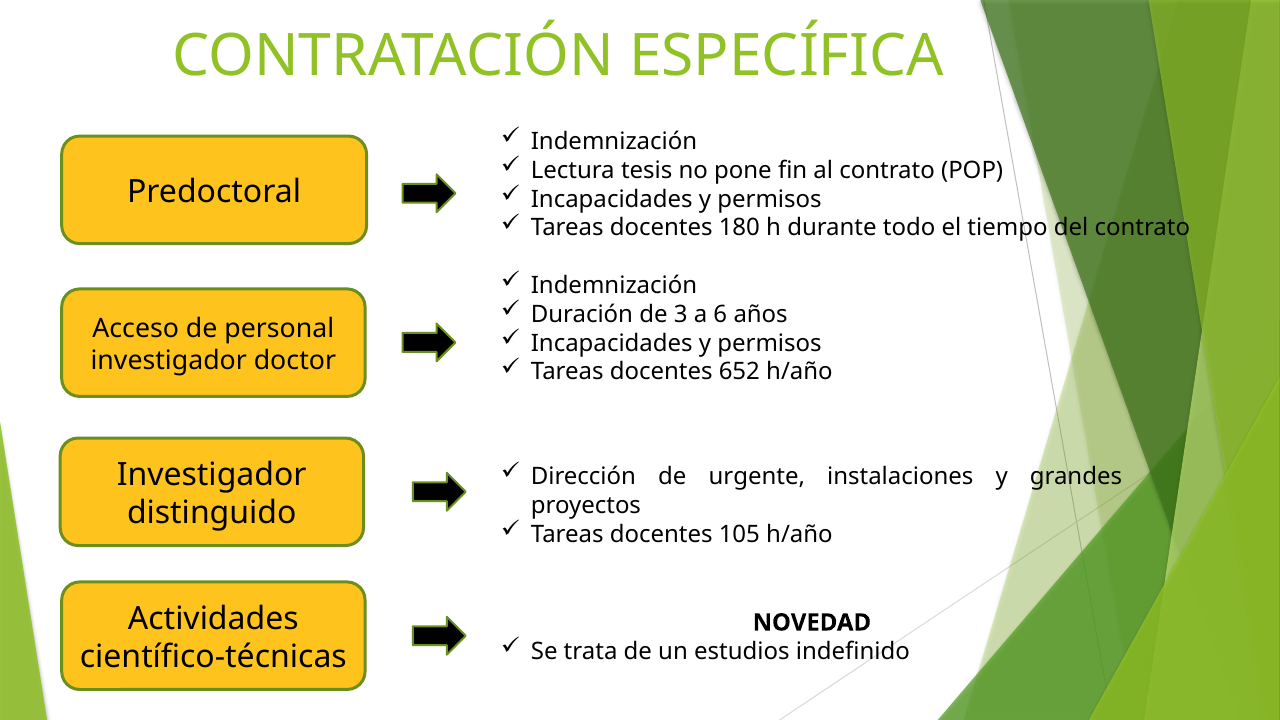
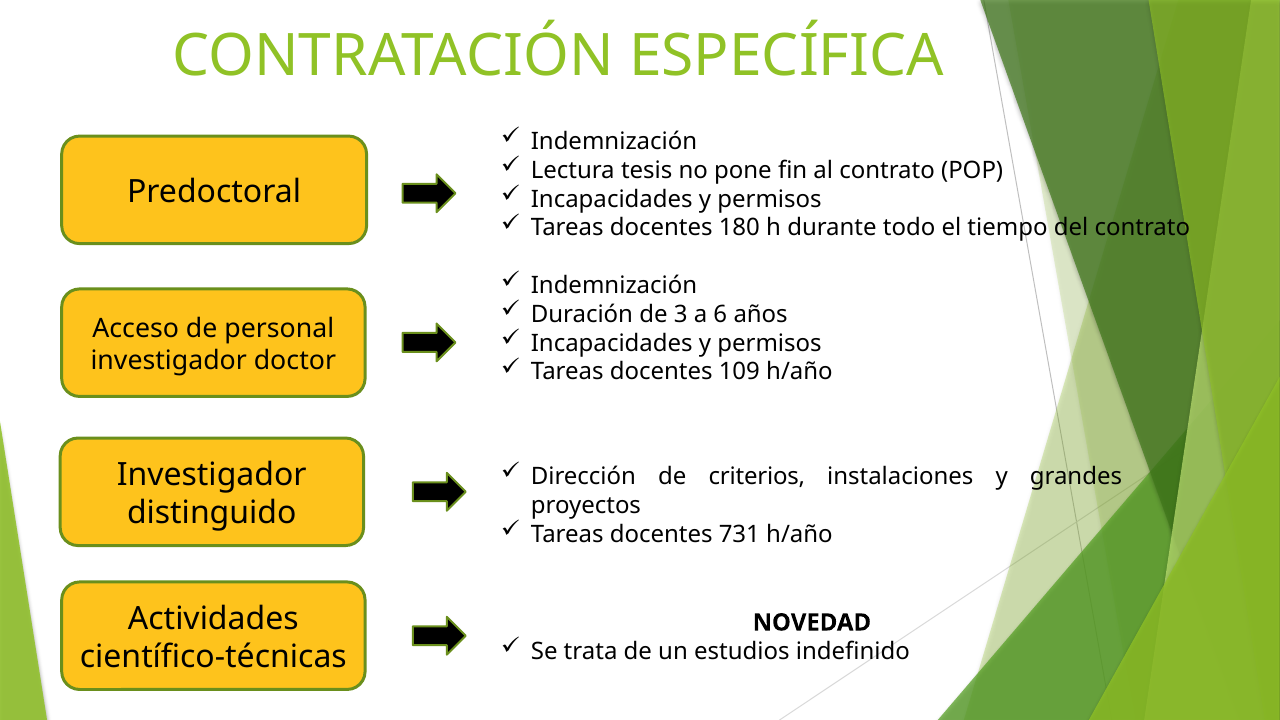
652: 652 -> 109 (739, 372)
urgente: urgente -> criterios (757, 477)
105: 105 -> 731 (739, 534)
